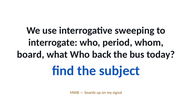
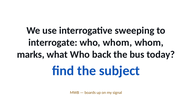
who period: period -> whom (117, 42)
board: board -> marks (31, 54)
